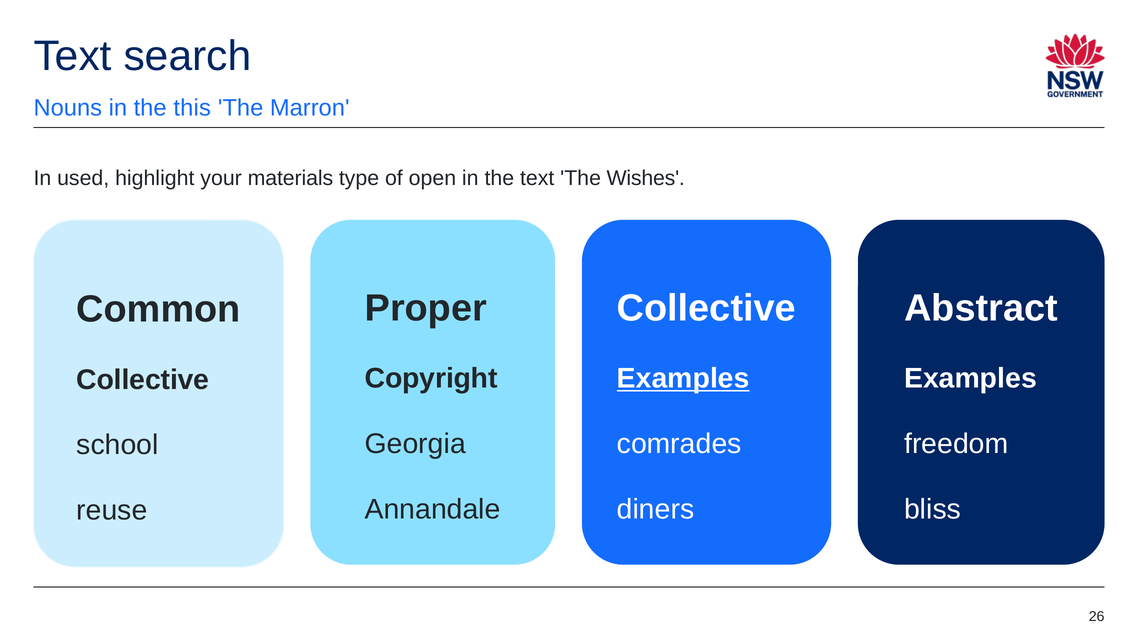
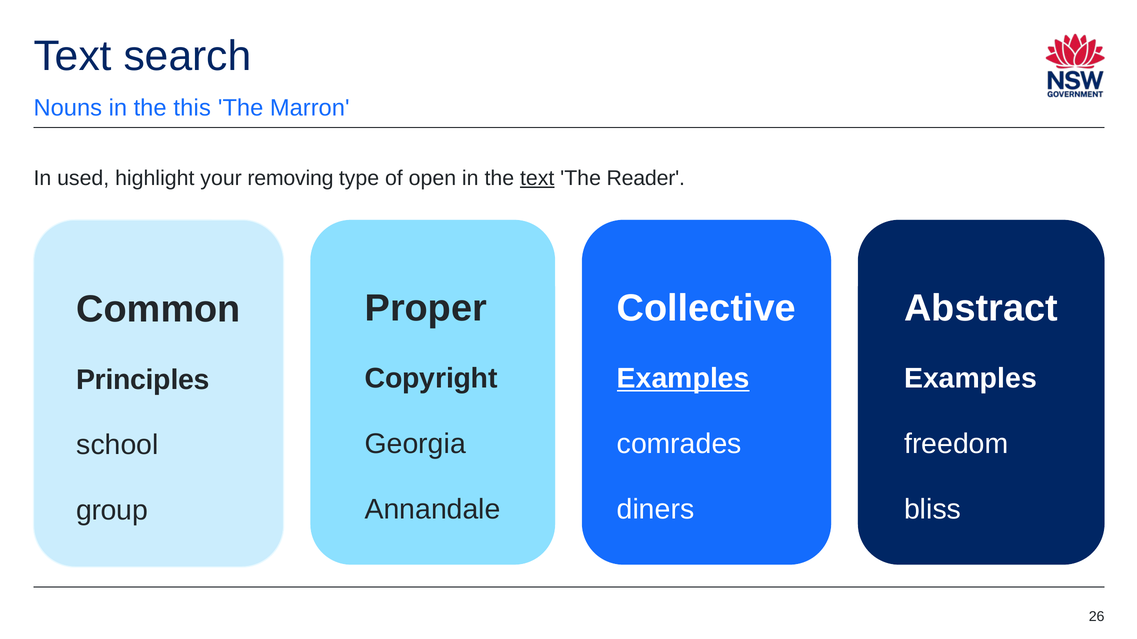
materials: materials -> removing (290, 178)
text underline: none -> present (537, 178)
Wishes: Wishes -> Reader (646, 178)
Collective: Collective -> Principles (143, 380)
reuse: reuse -> group (112, 511)
